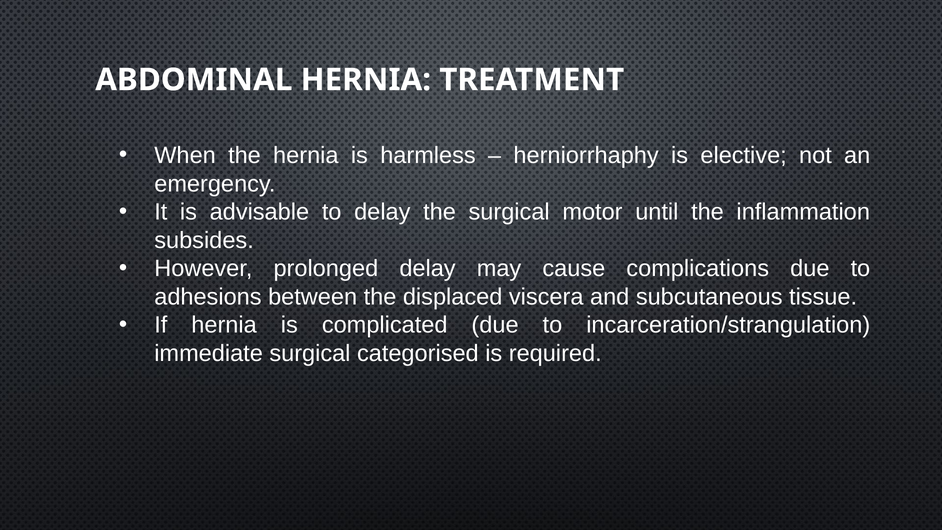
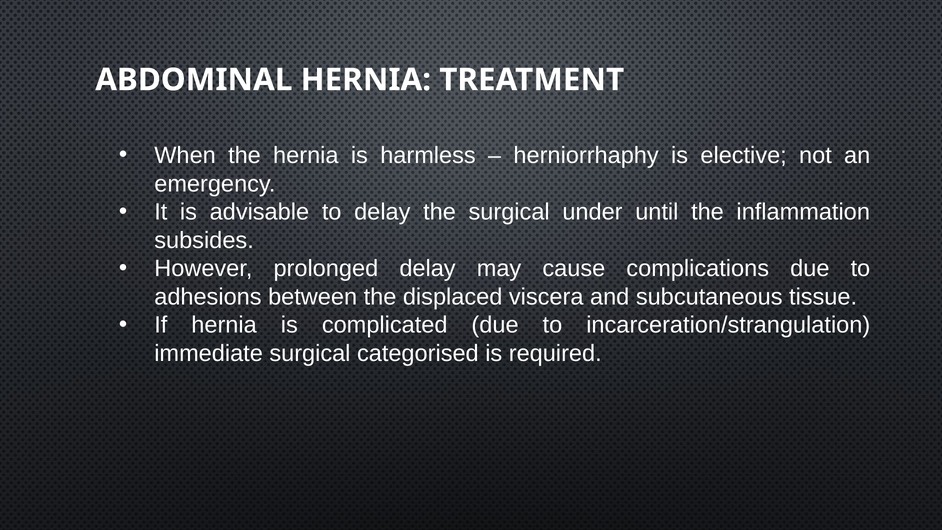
motor: motor -> under (592, 212)
